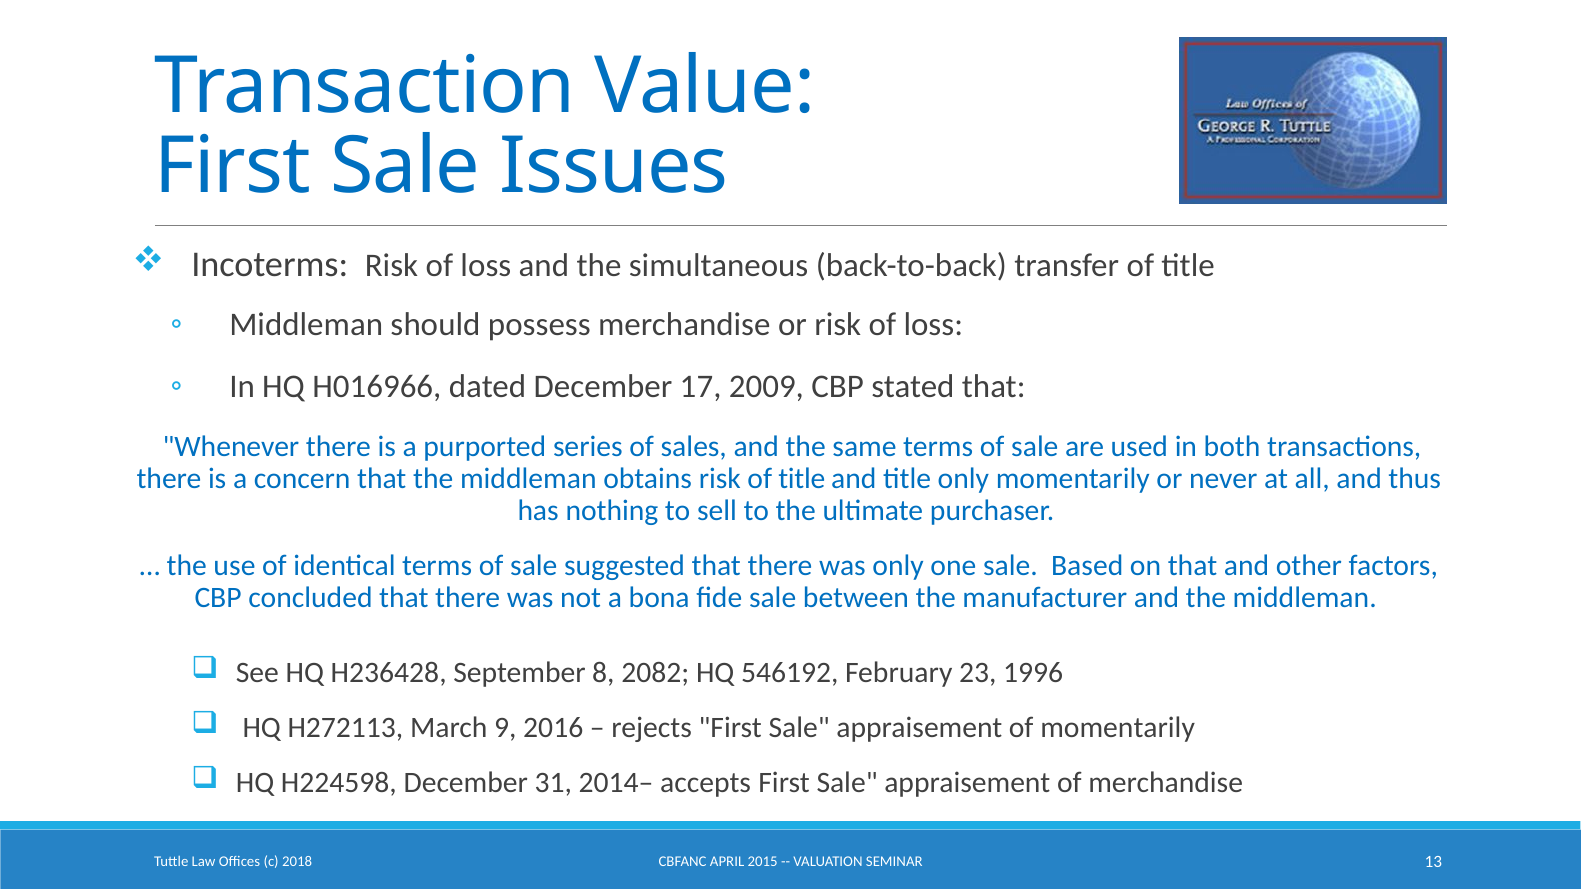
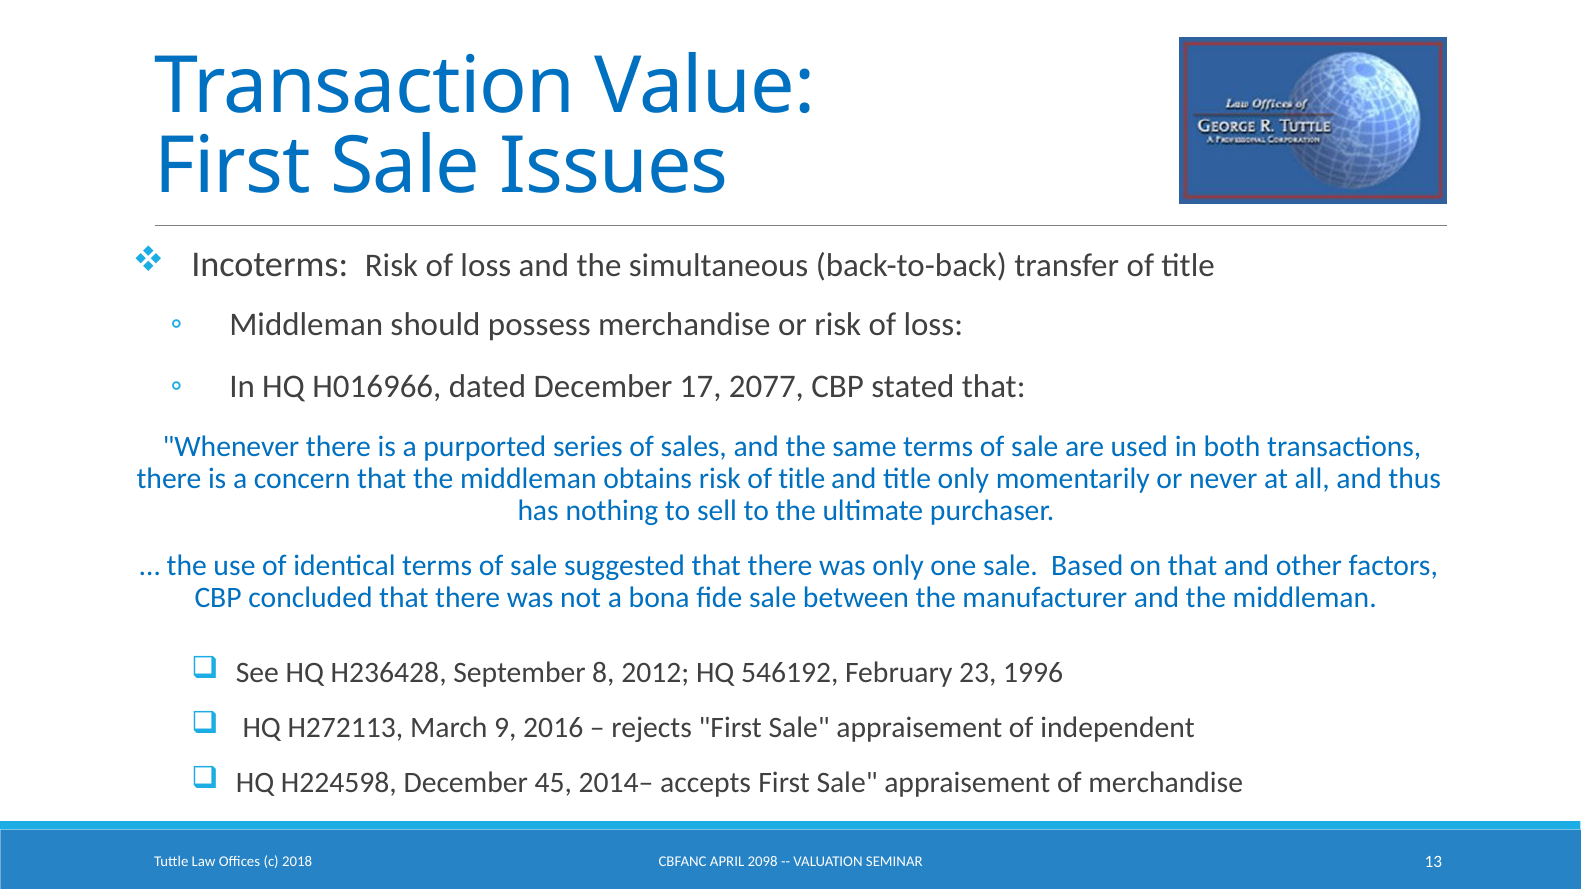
2009: 2009 -> 2077 (766, 387)
2082: 2082 -> 2012 (655, 673)
of momentarily: momentarily -> independent (1118, 728)
31: 31 -> 45 (553, 783)
2015: 2015 -> 2098 (763, 862)
